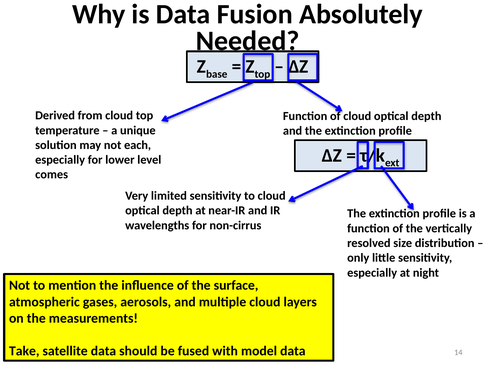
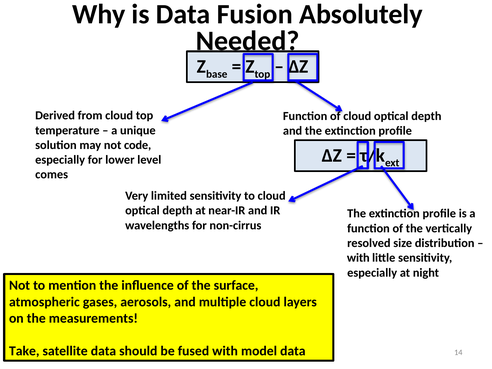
each: each -> code (138, 145)
only: only -> with (358, 258)
